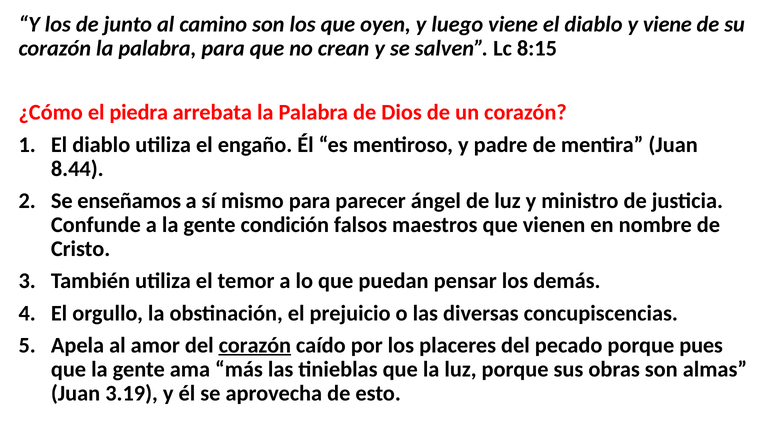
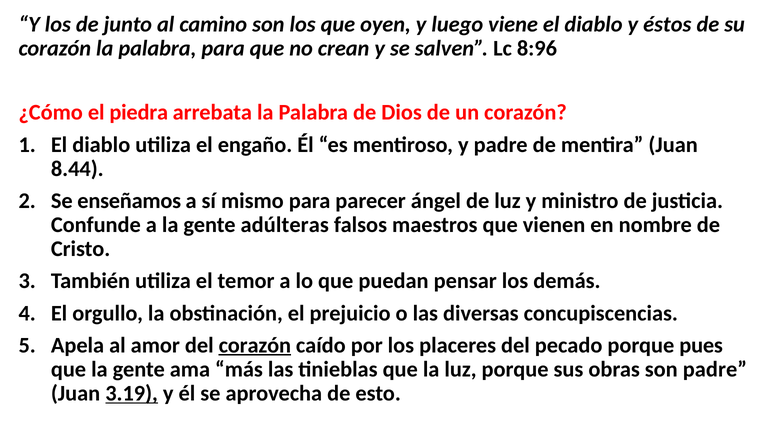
y viene: viene -> éstos (667, 24)
8:15: 8:15 -> 8:96 (537, 48)
condición: condición -> adúlteras (285, 225)
son almas: almas -> padre (715, 370)
3.19 underline: none -> present (132, 394)
